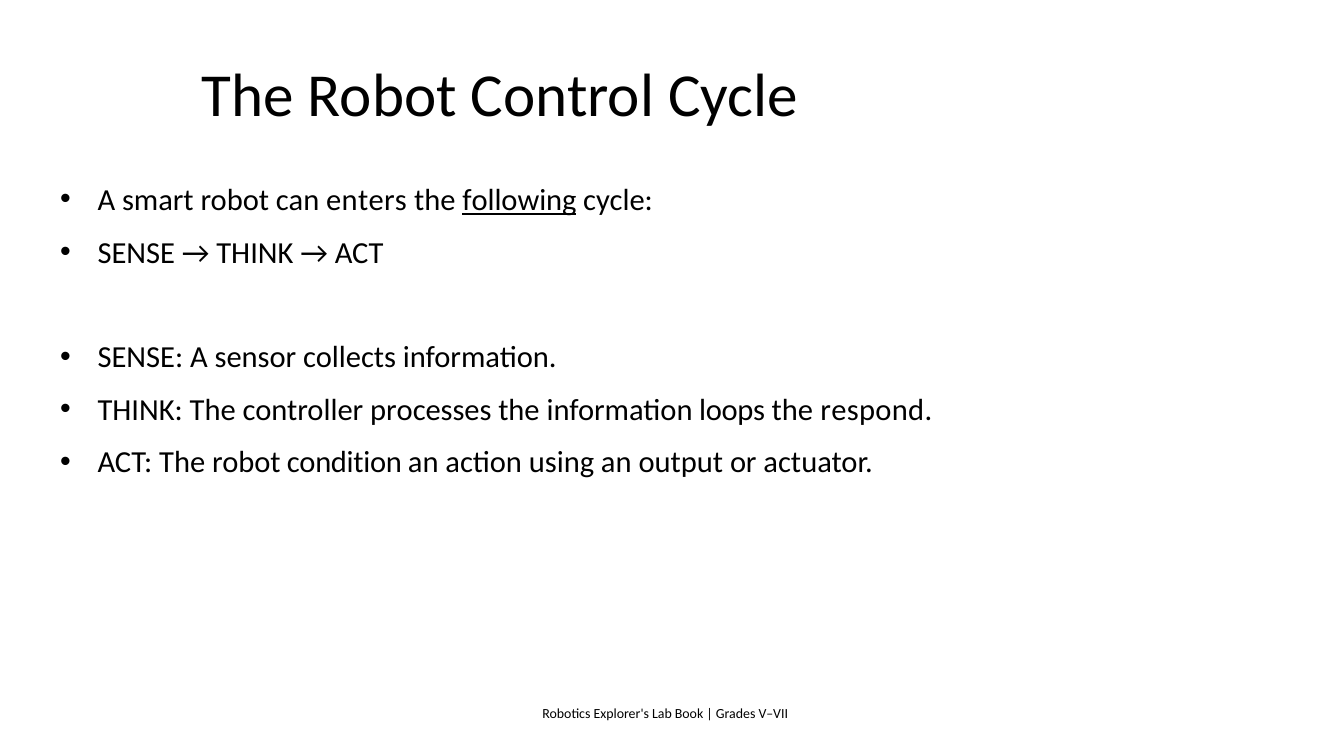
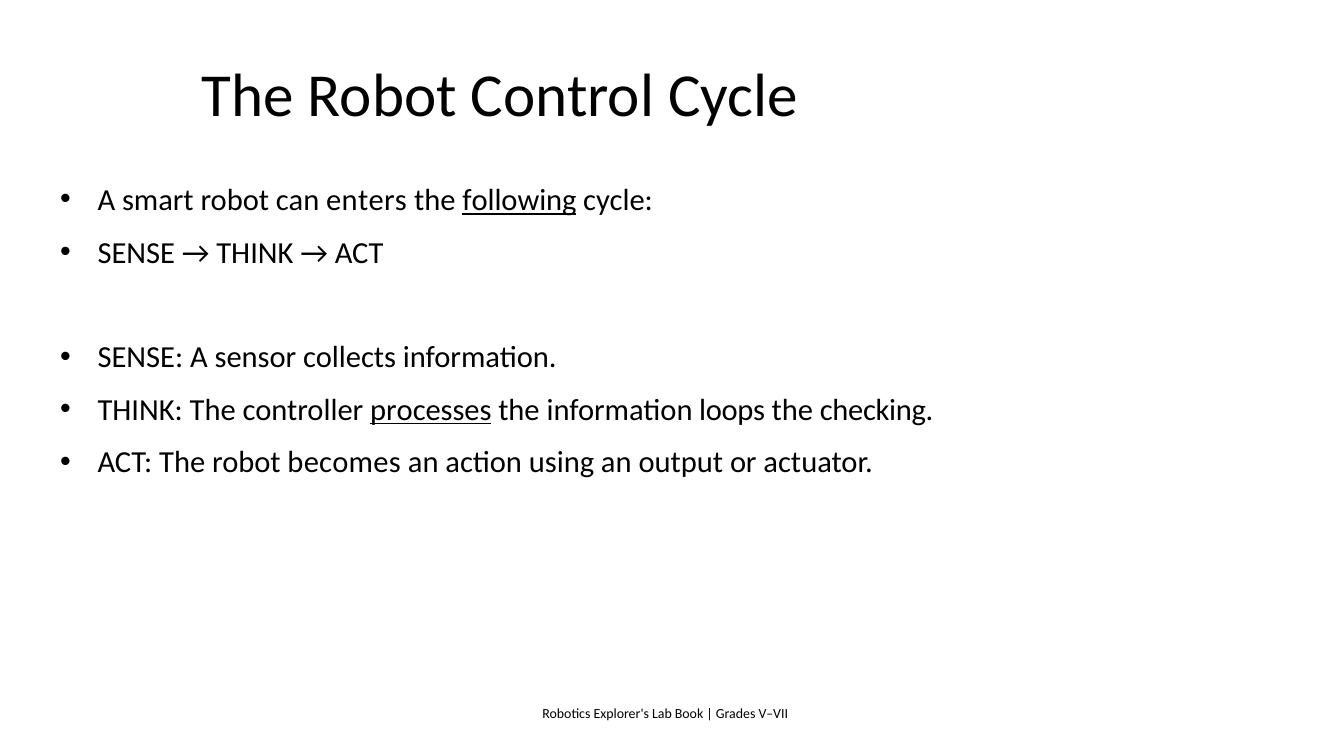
processes underline: none -> present (431, 411)
respond: respond -> checking (877, 411)
condition: condition -> becomes (344, 463)
